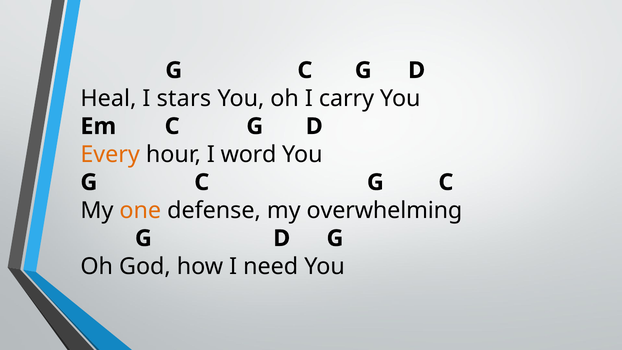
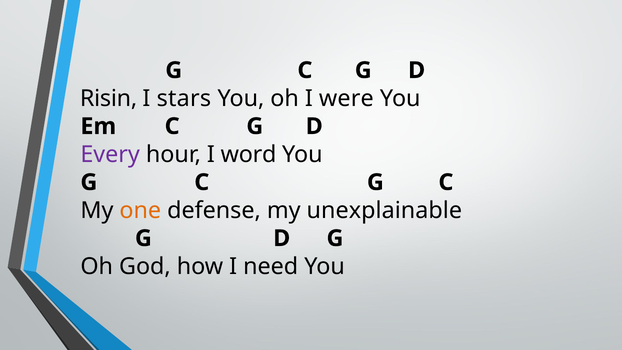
Heal: Heal -> Risin (109, 98)
carry: carry -> were (346, 98)
Every colour: orange -> purple (110, 154)
overwhelming: overwhelming -> unexplainable (384, 210)
